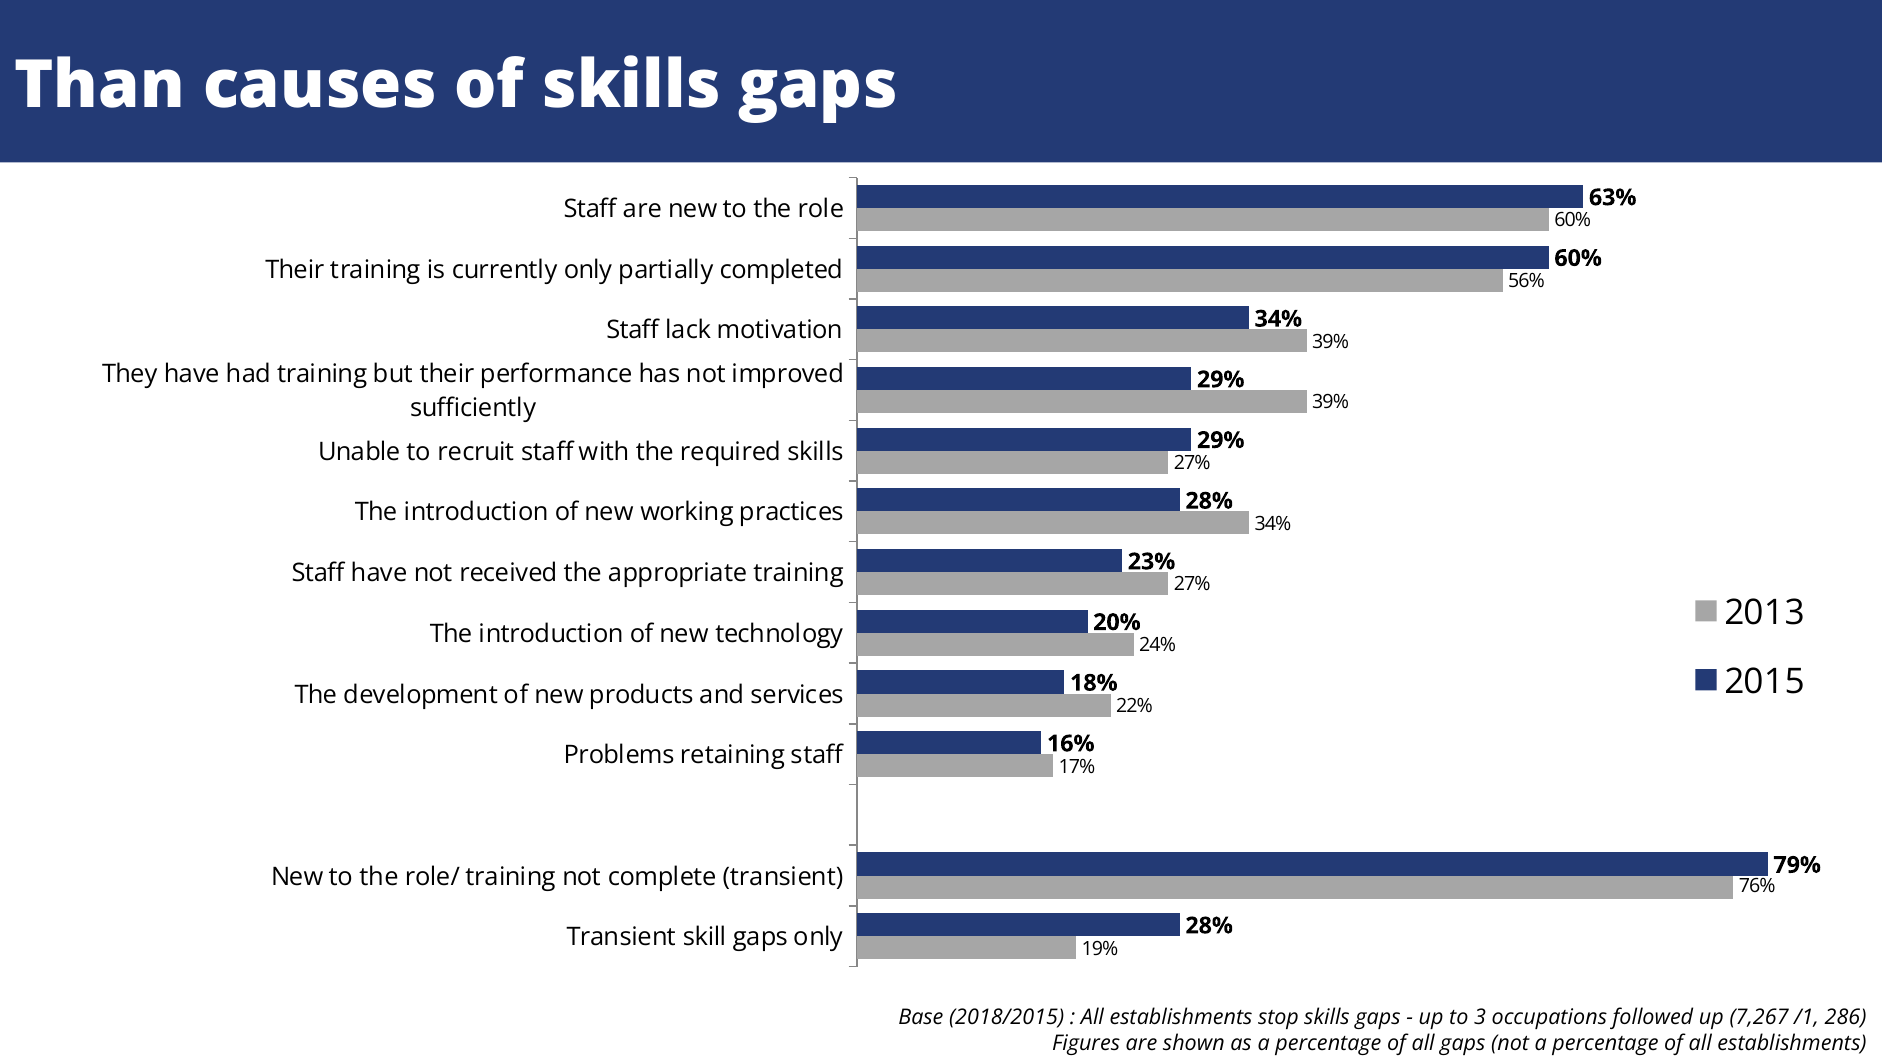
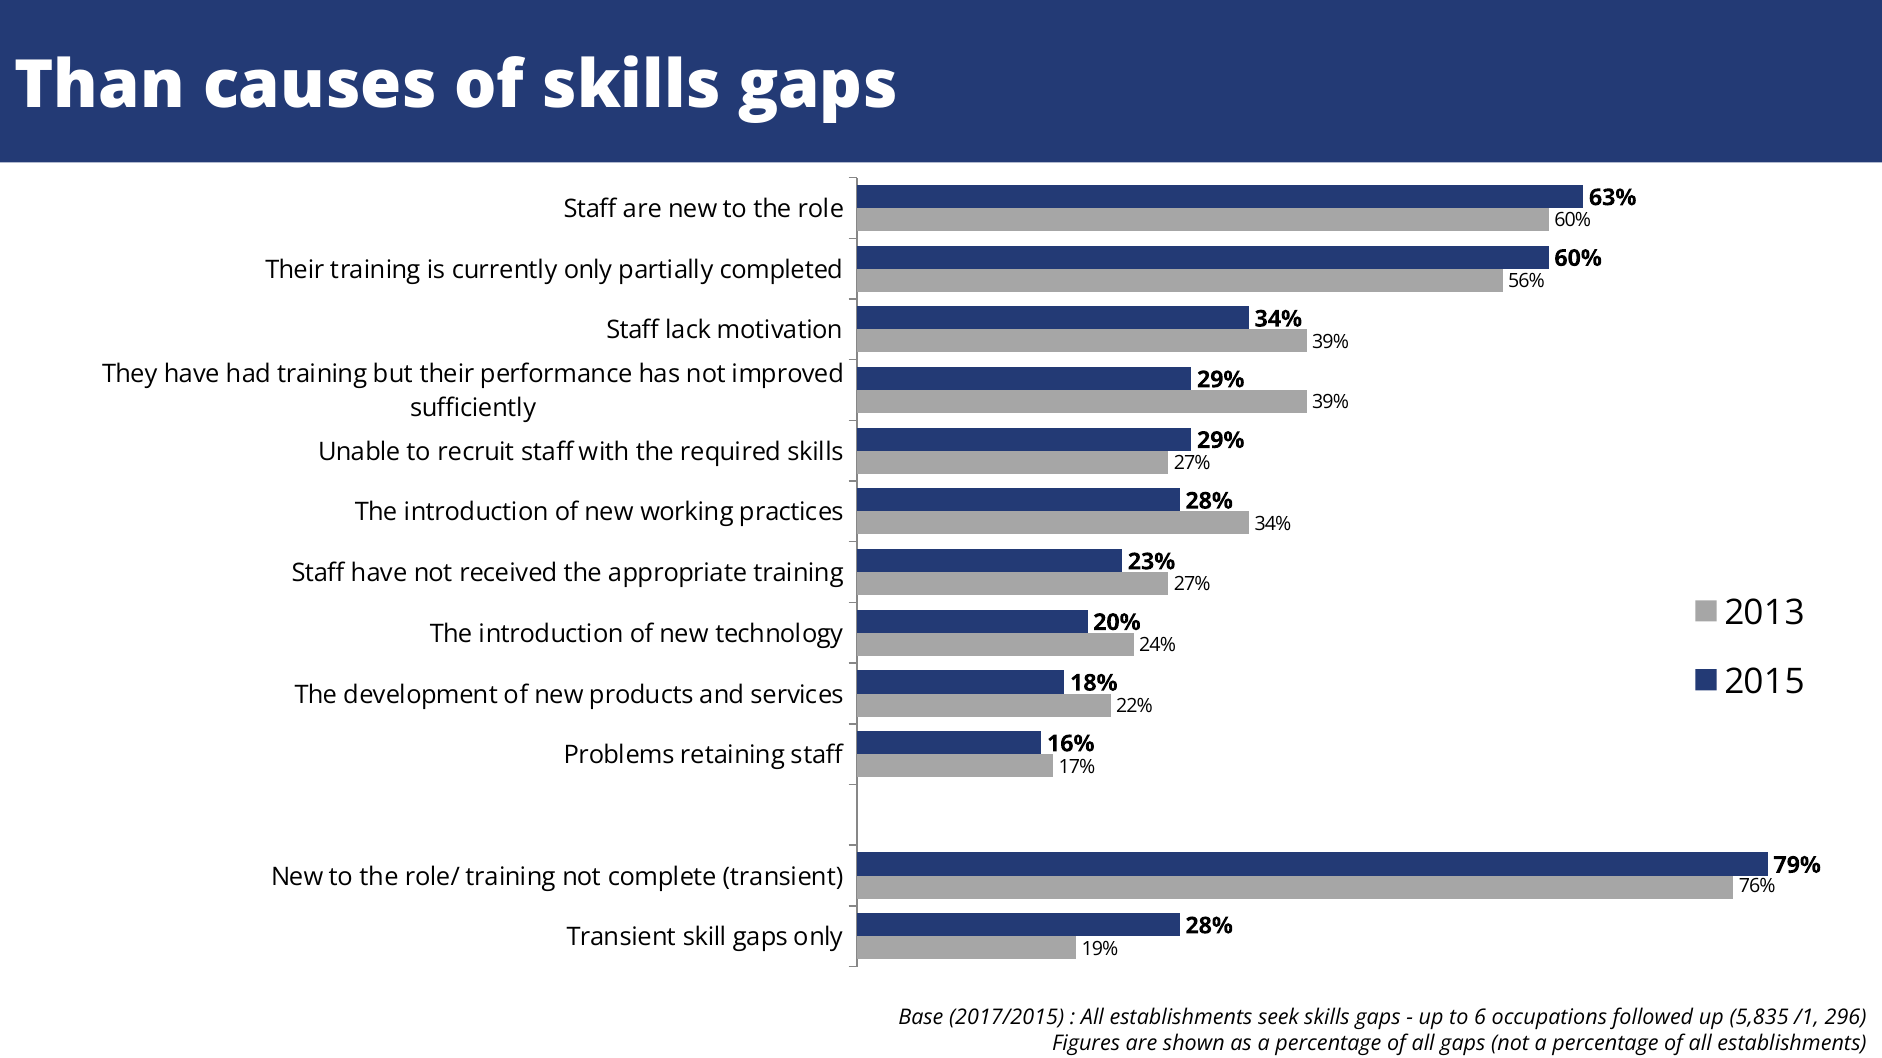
2018/2015: 2018/2015 -> 2017/2015 (1007, 1018)
stop: stop -> seek (1279, 1018)
3: 3 -> 6 (1480, 1018)
7,267: 7,267 -> 5,835 (1759, 1018)
286: 286 -> 296 (1846, 1018)
